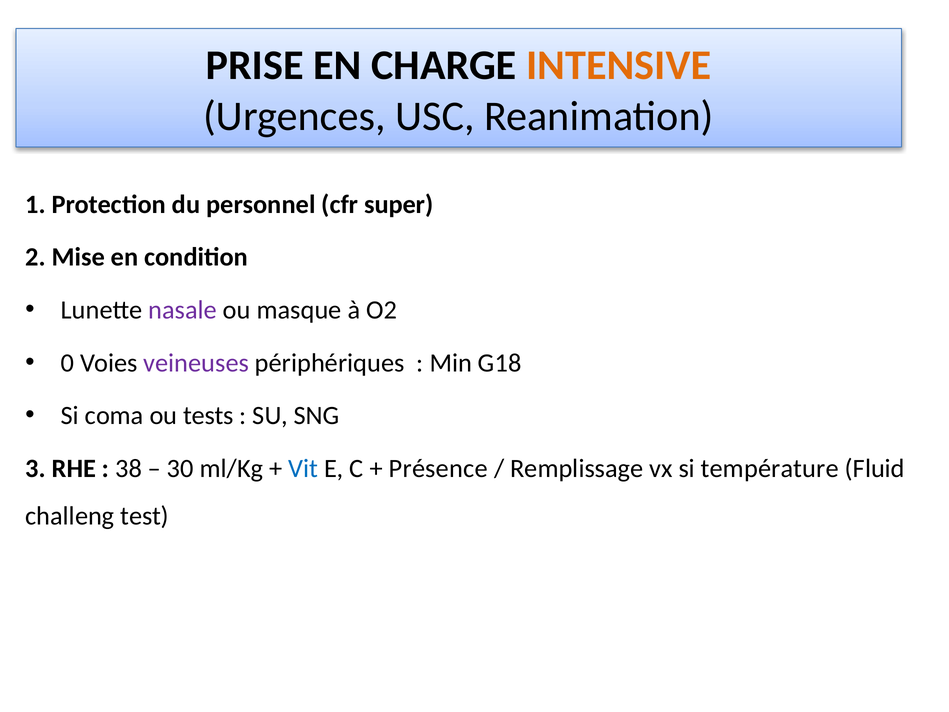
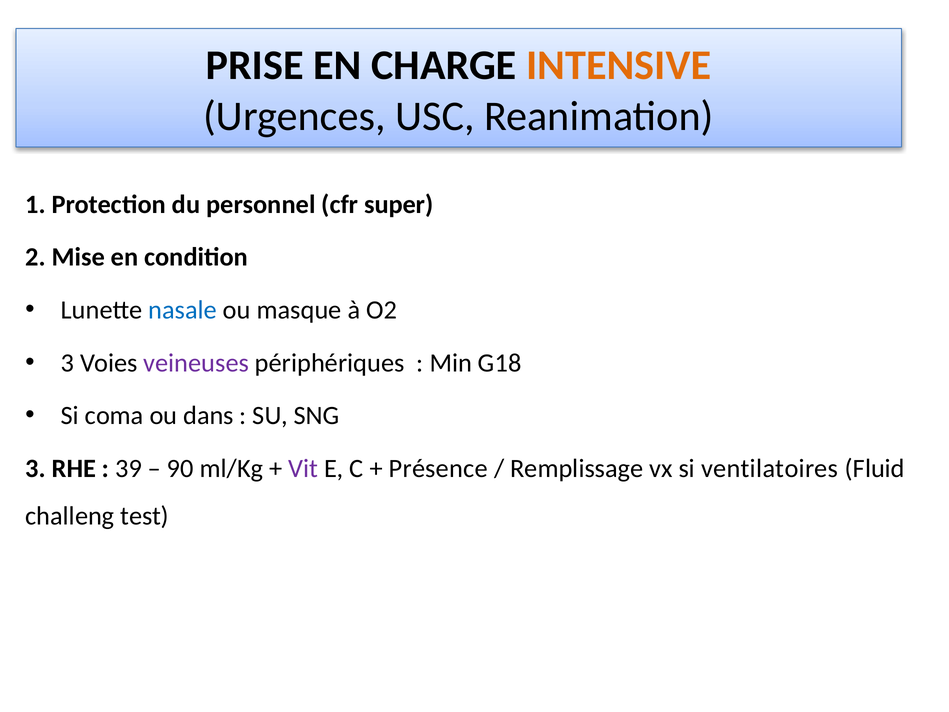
nasale colour: purple -> blue (183, 310)
0: 0 -> 3 (68, 363)
tests: tests -> dans (208, 416)
38: 38 -> 39 (129, 468)
30: 30 -> 90 (180, 468)
Vit colour: blue -> purple (303, 468)
température: température -> ventilatoires (770, 468)
